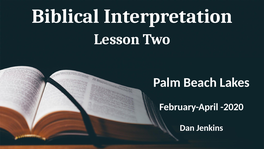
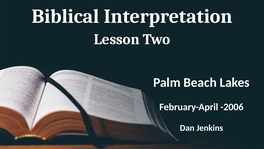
-2020: -2020 -> -2006 (232, 107)
